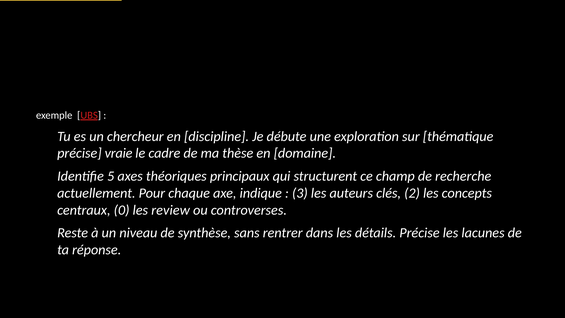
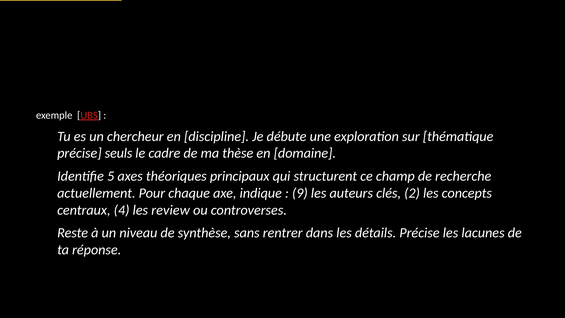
vraie: vraie -> seuls (119, 153)
3: 3 -> 9 (300, 193)
0: 0 -> 4 (122, 210)
